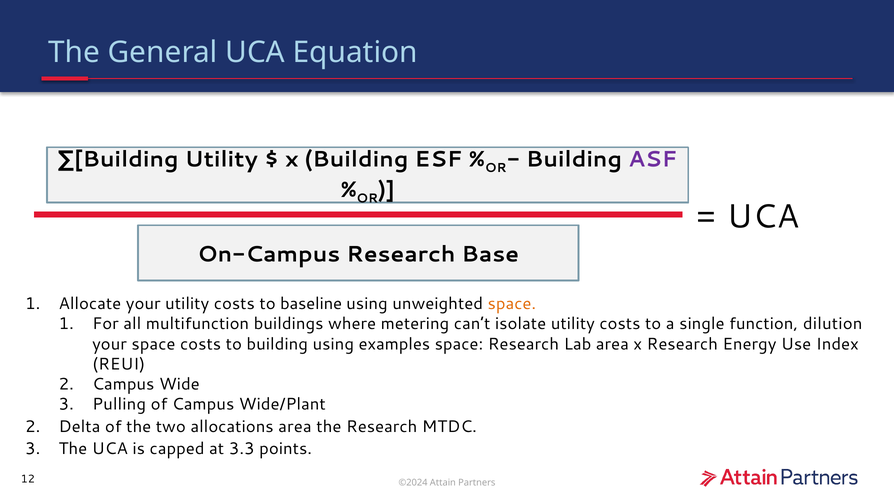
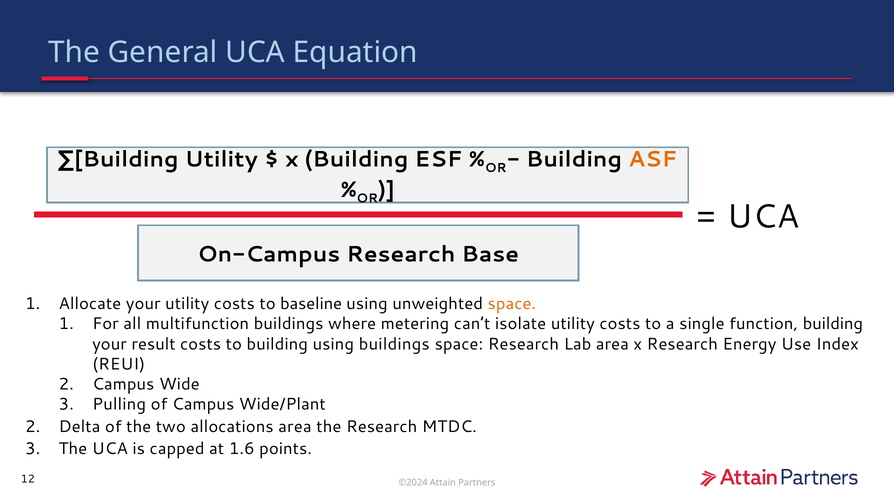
ASF colour: purple -> orange (653, 159)
function dilution: dilution -> building (833, 324)
your space: space -> result (154, 344)
using examples: examples -> buildings (394, 344)
3.3: 3.3 -> 1.6 (242, 449)
